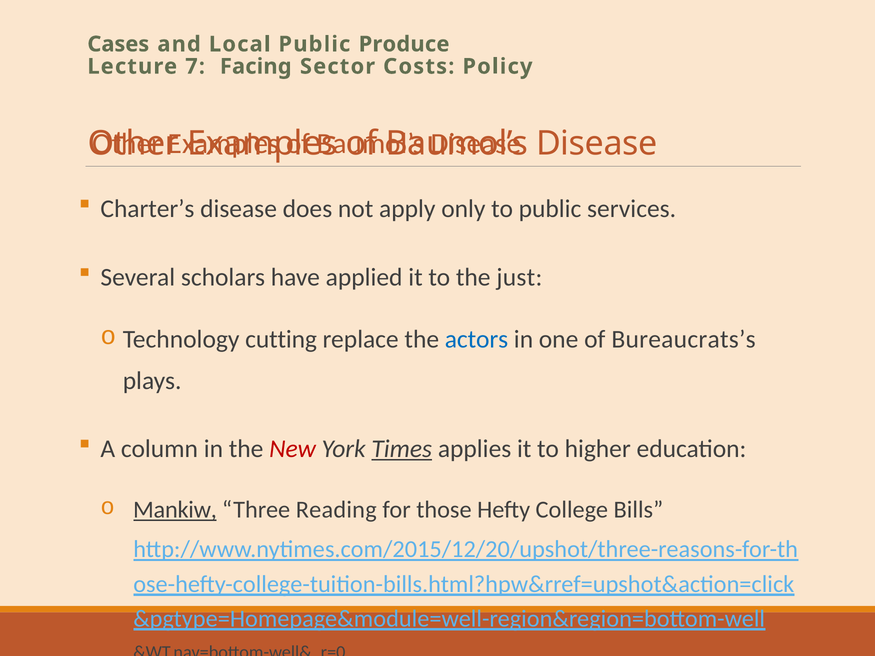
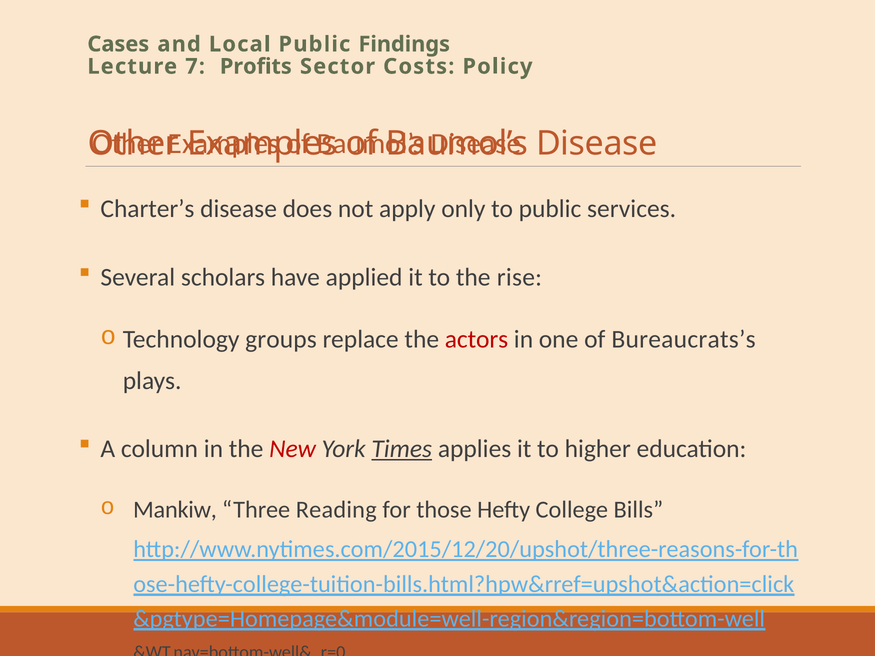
Produce: Produce -> Findings (404, 44)
Facing: Facing -> Profits (256, 67)
just: just -> rise (519, 277)
cutting: cutting -> groups (281, 339)
actors colour: blue -> red (477, 339)
Mankiw underline: present -> none (175, 510)
